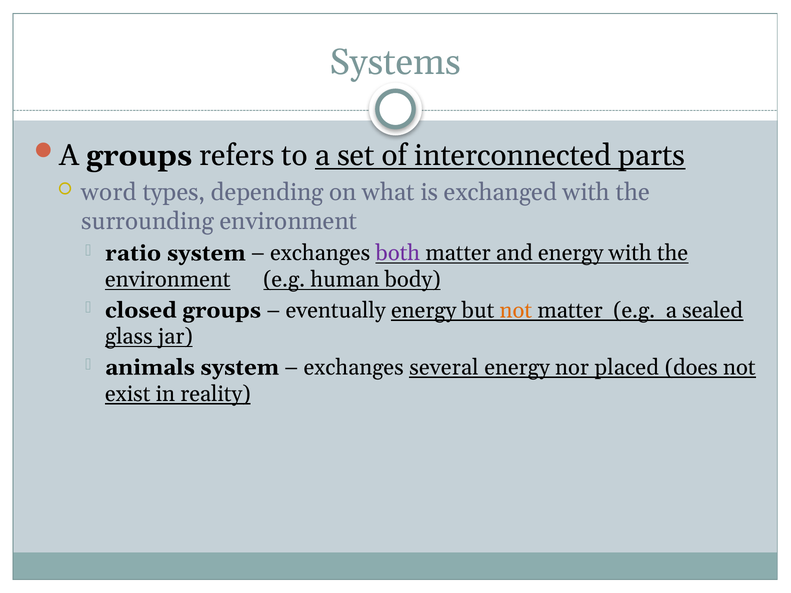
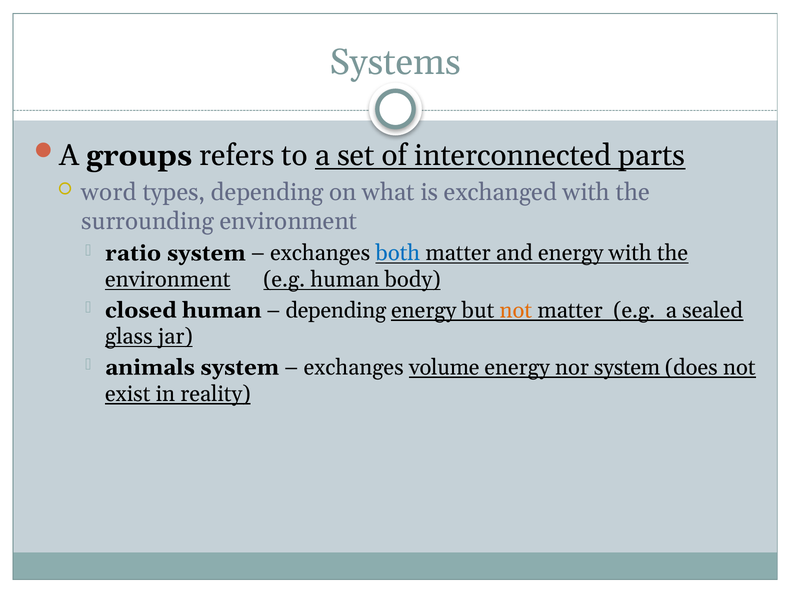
both colour: purple -> blue (398, 253)
closed groups: groups -> human (222, 310)
eventually: eventually -> depending (336, 310)
several: several -> volume (444, 368)
nor placed: placed -> system (627, 368)
